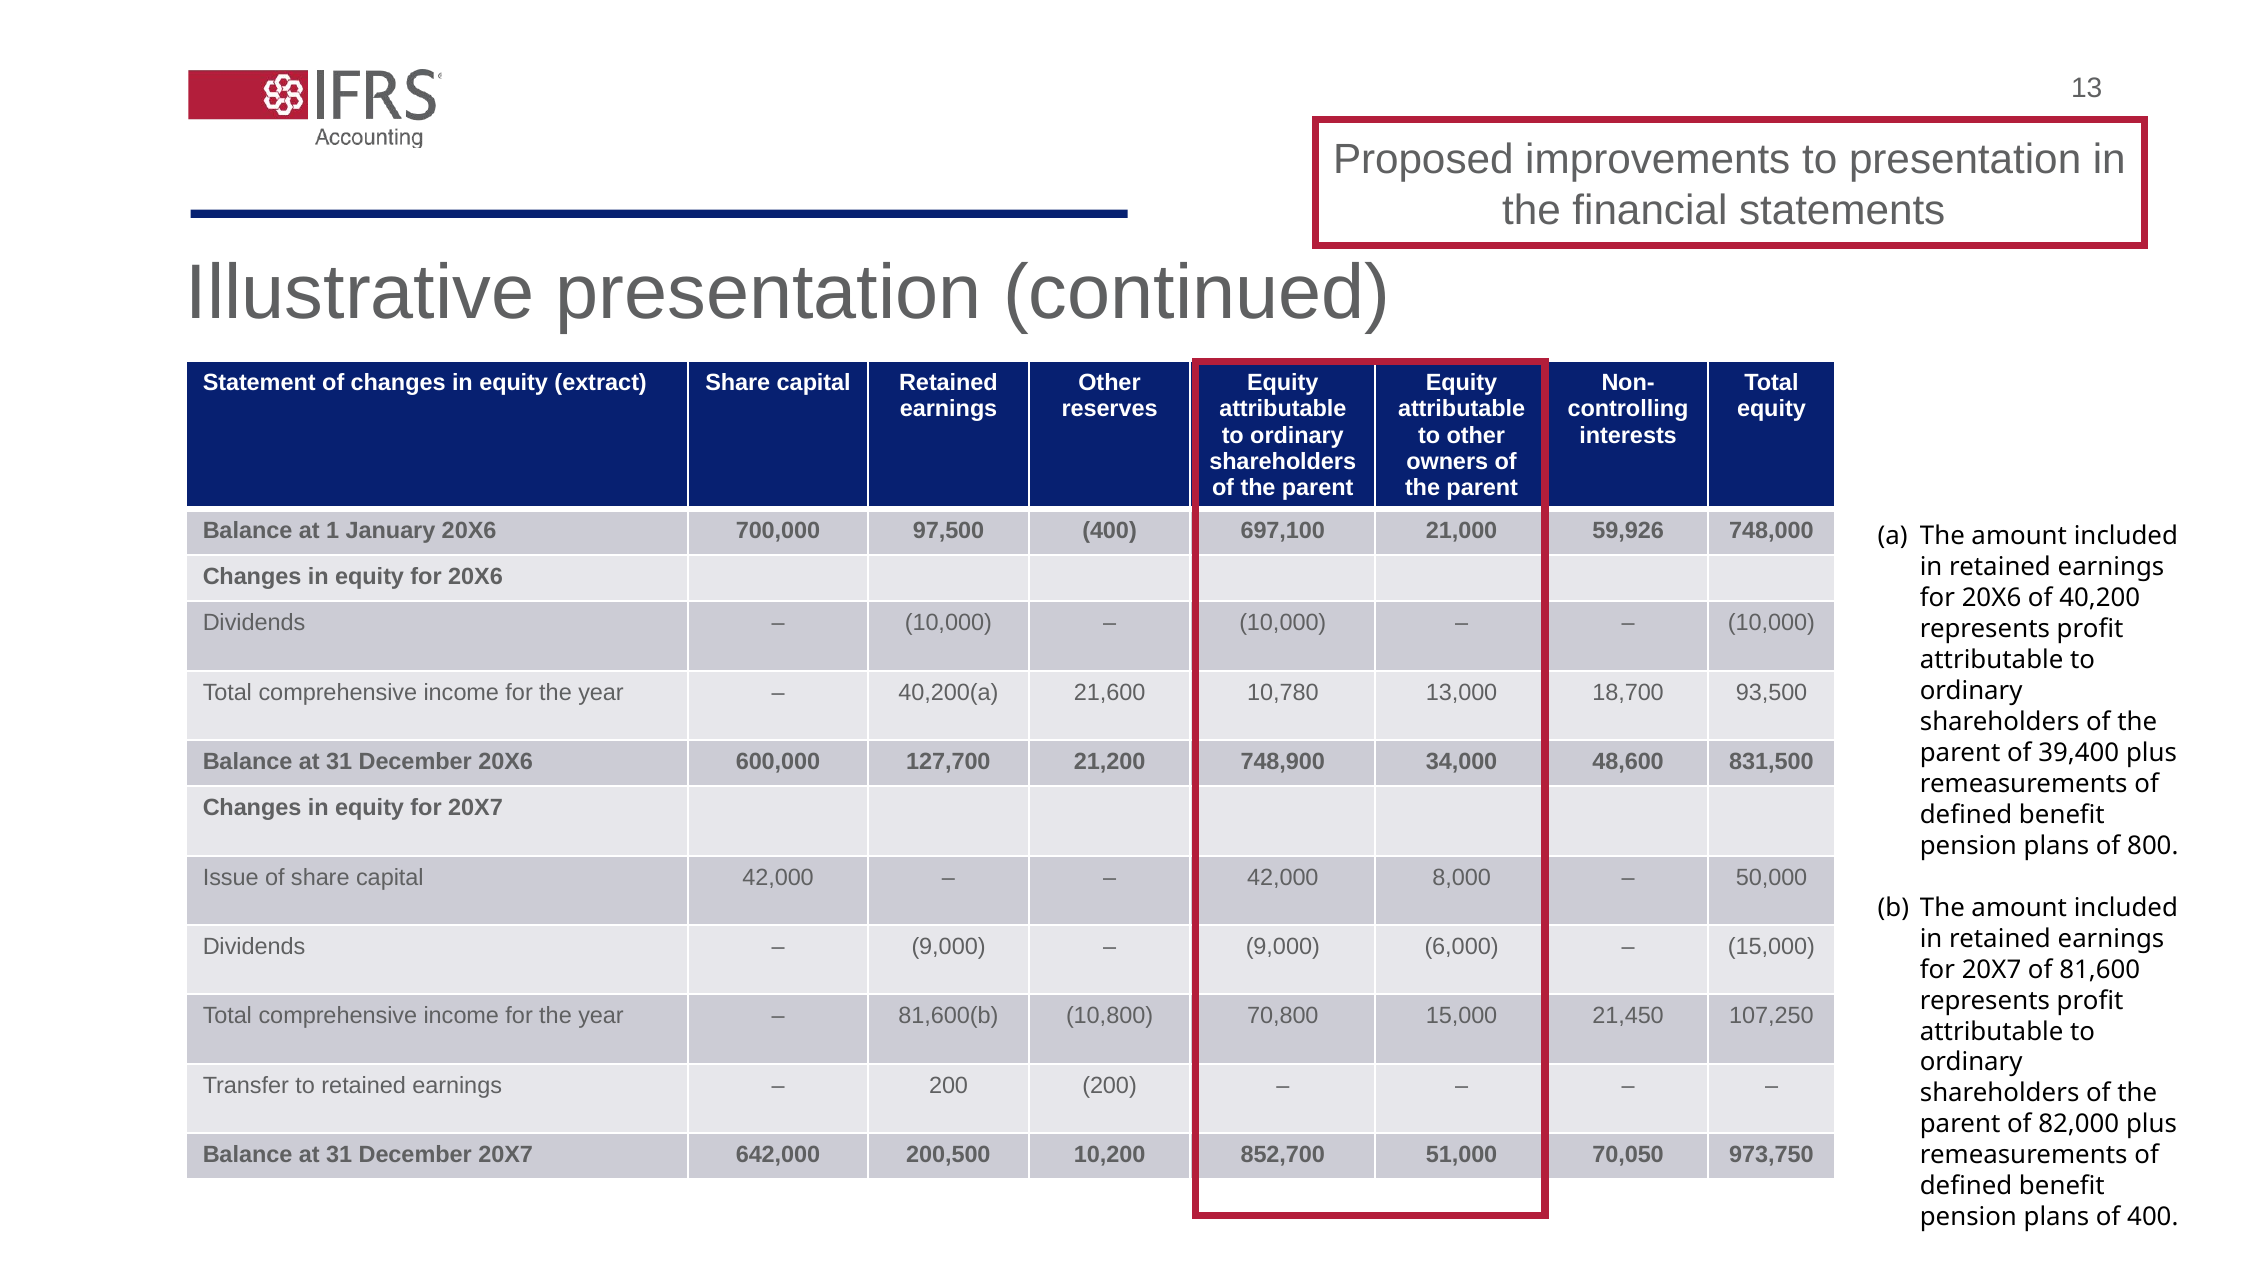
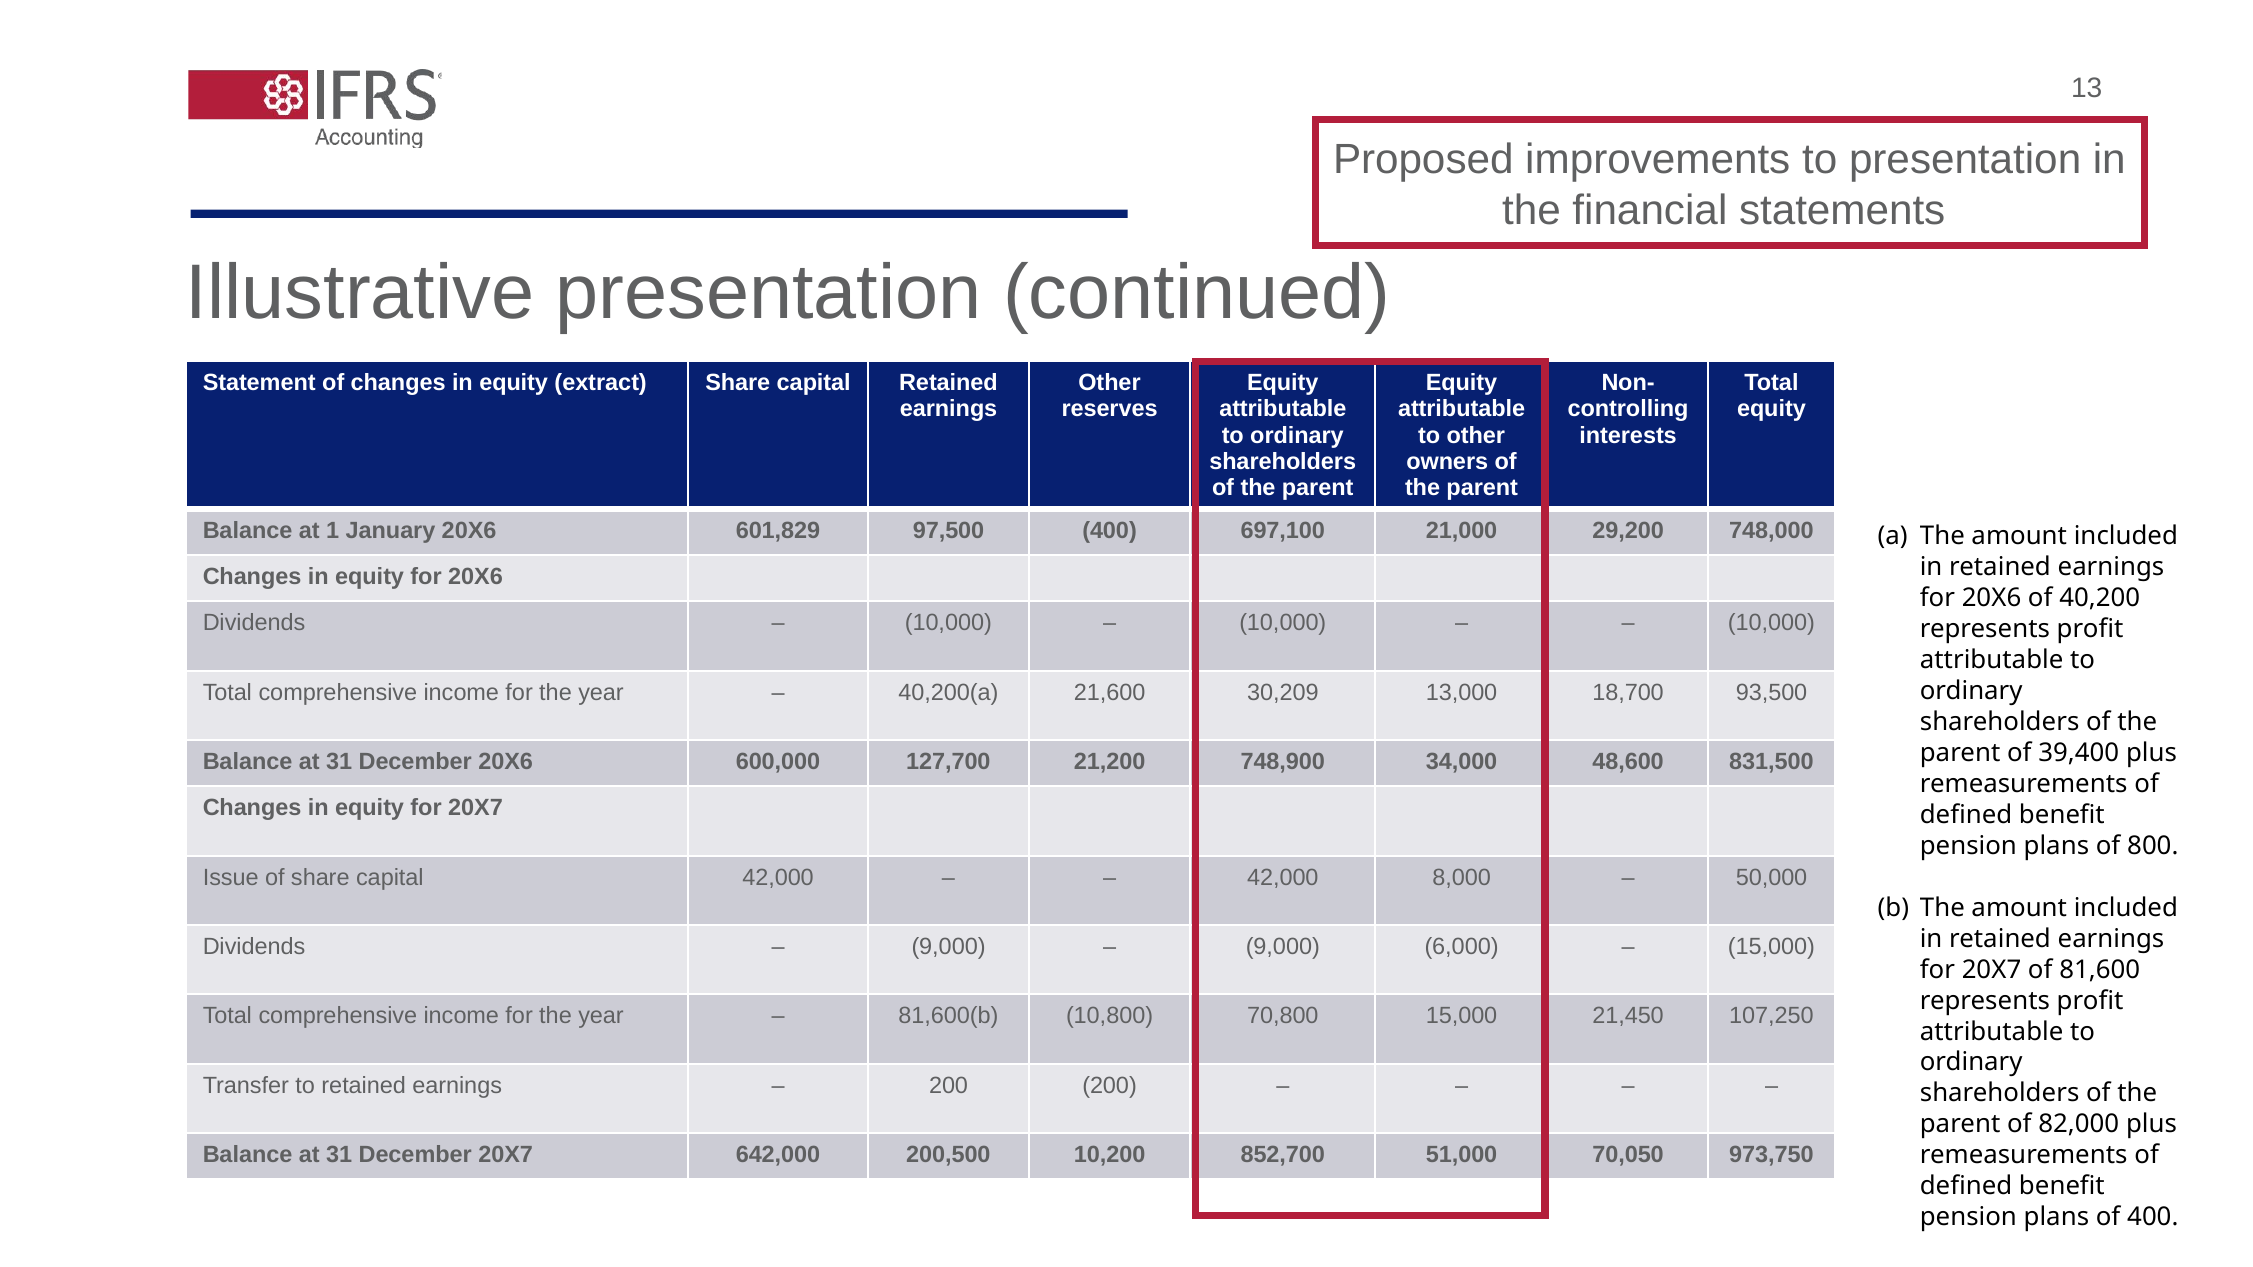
700,000: 700,000 -> 601,829 (778, 531)
59,926: 59,926 -> 29,200 (1628, 531)
10,780: 10,780 -> 30,209 (1283, 693)
